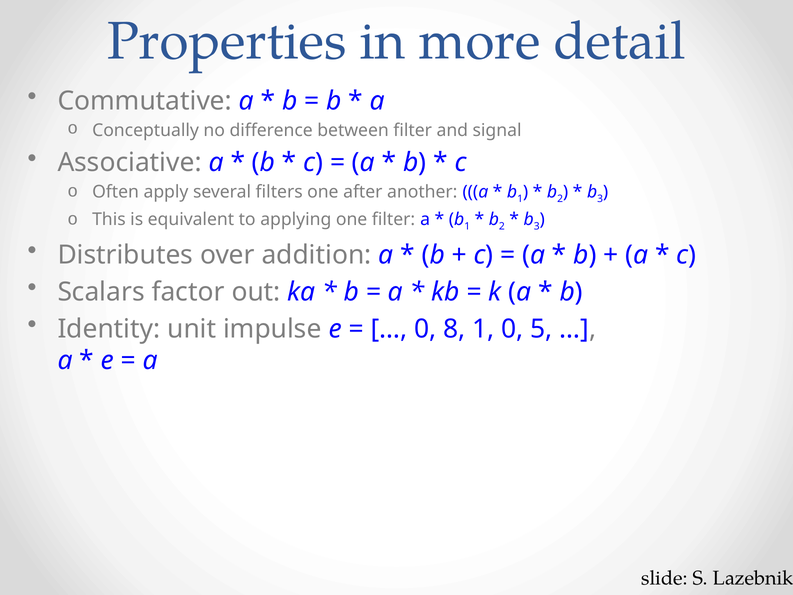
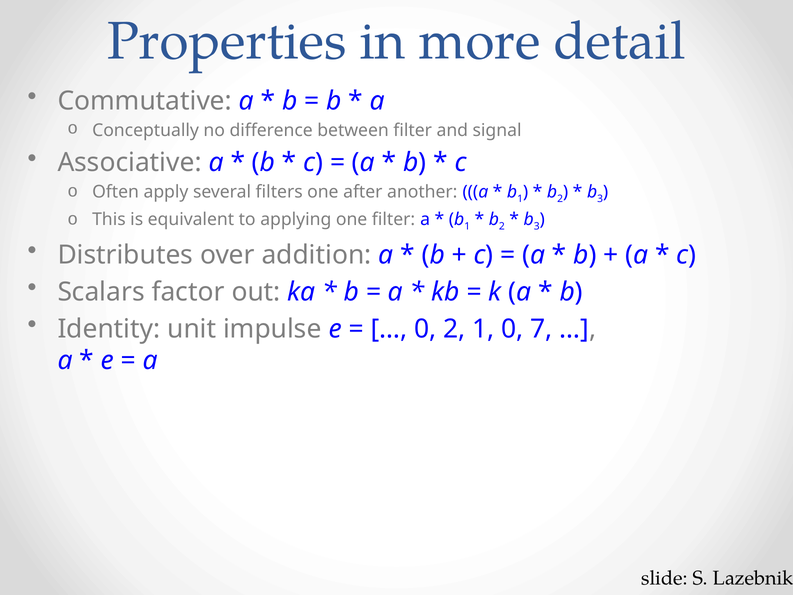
0 8: 8 -> 2 (454, 329)
5: 5 -> 7 (541, 329)
